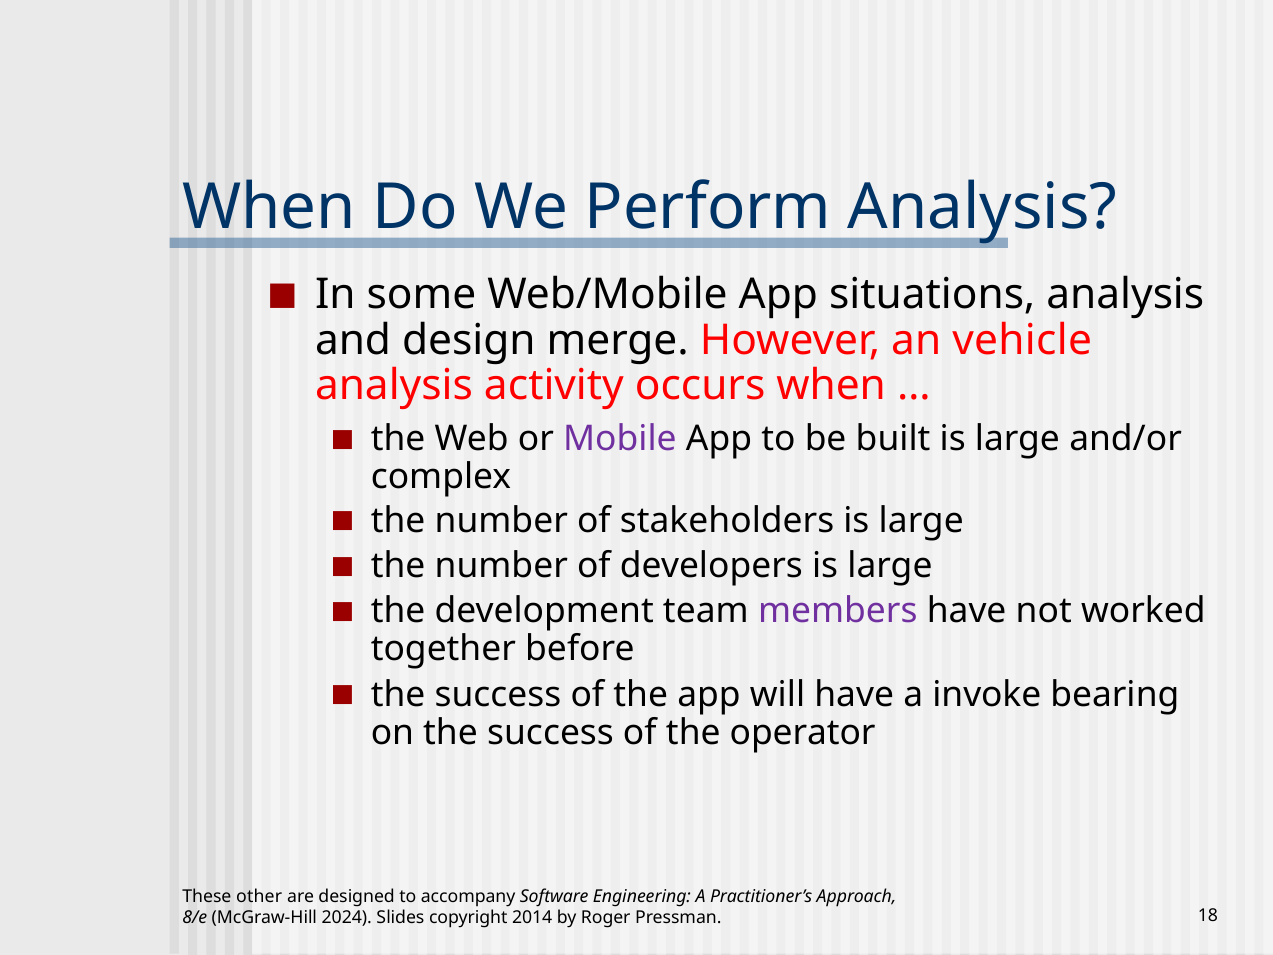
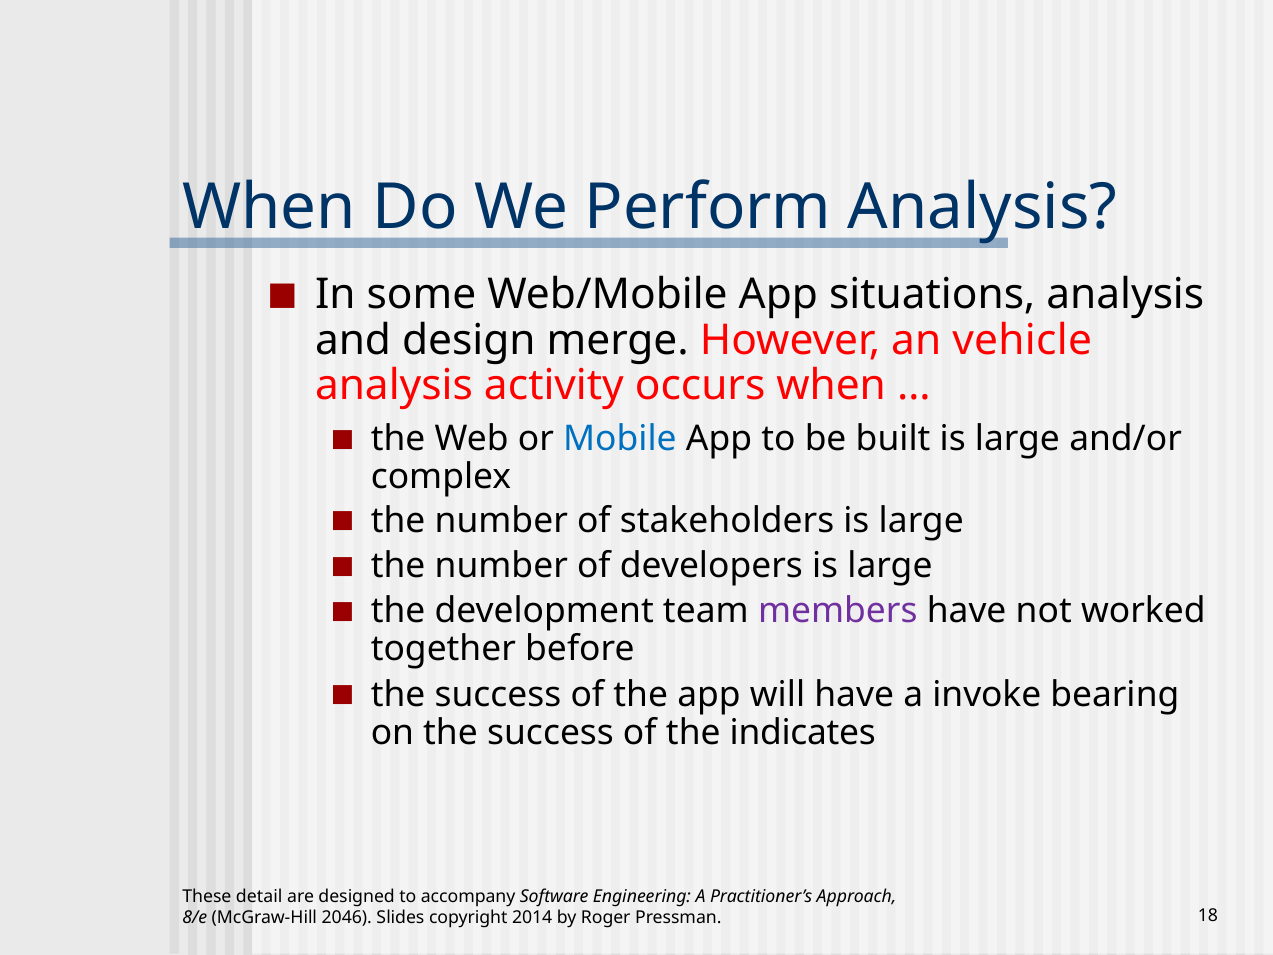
Mobile colour: purple -> blue (620, 439)
operator: operator -> indicates (803, 732)
other: other -> detail (259, 896)
2024: 2024 -> 2046 (347, 918)
